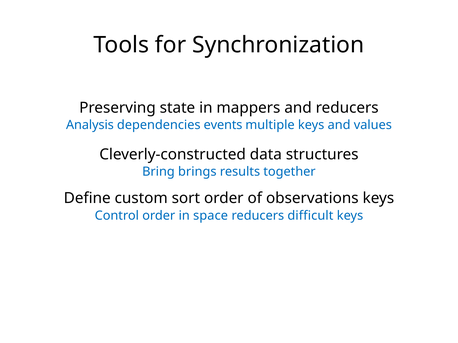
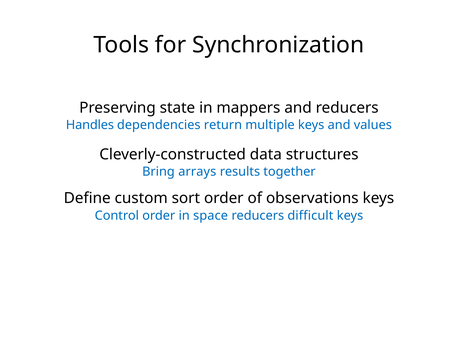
Analysis: Analysis -> Handles (90, 125)
events: events -> return (223, 125)
brings: brings -> arrays (197, 172)
